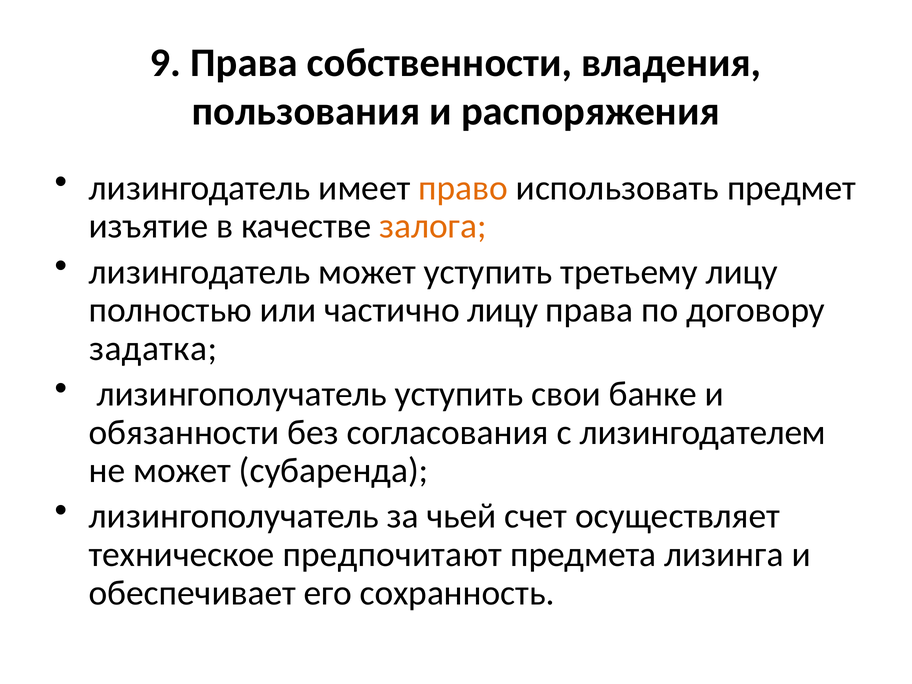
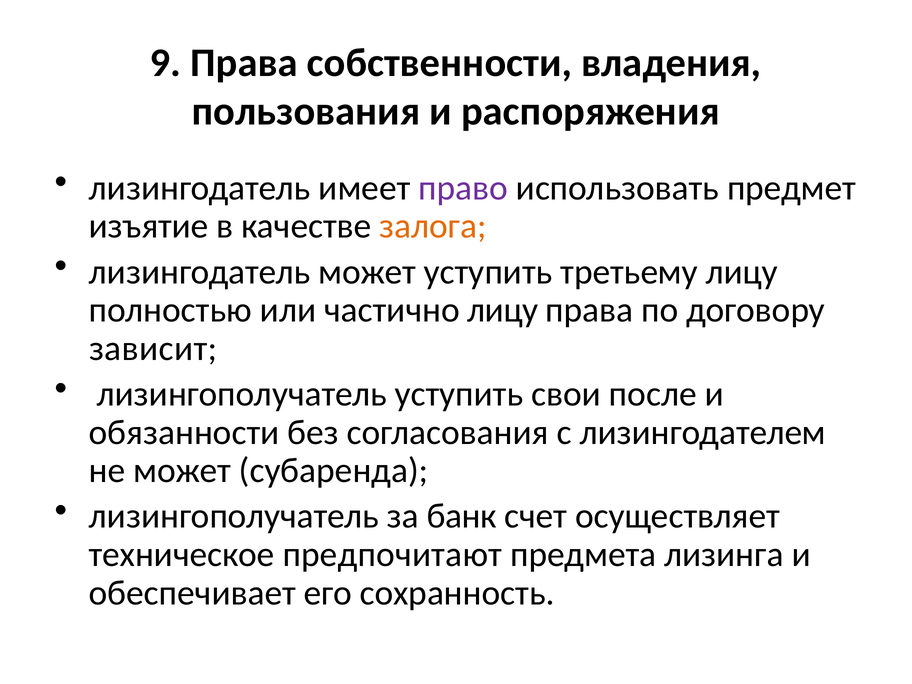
право colour: orange -> purple (463, 188)
задатка: задатка -> зависит (153, 348)
банке: банке -> после (653, 394)
чьей: чьей -> банк (462, 516)
